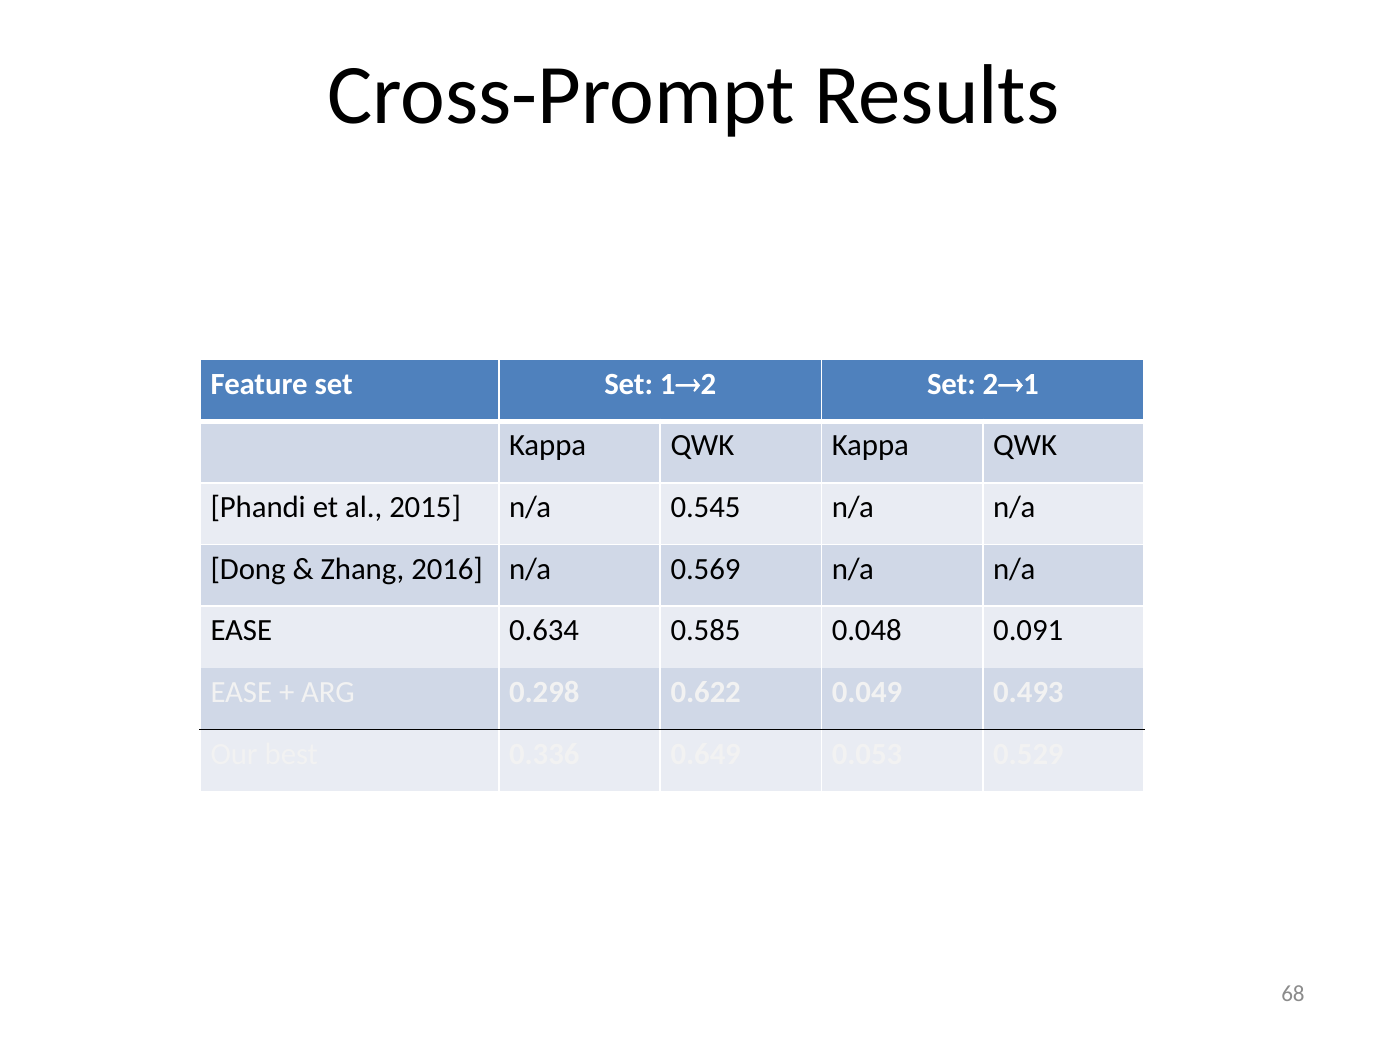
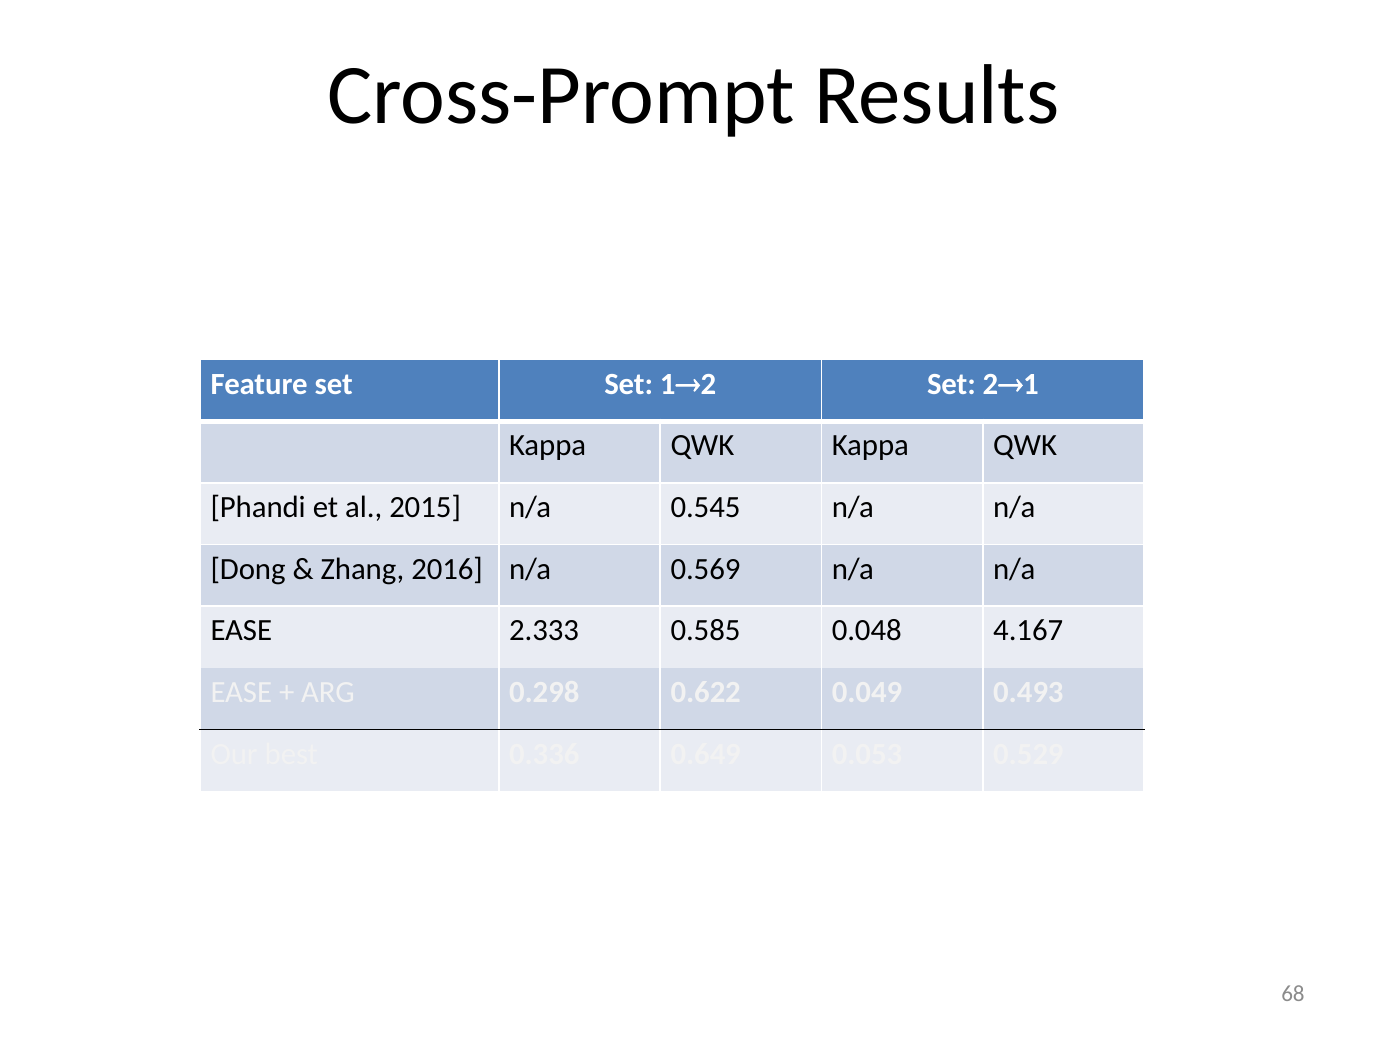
0.634: 0.634 -> 2.333 (544, 631)
0.091: 0.091 -> 4.167 (1028, 631)
